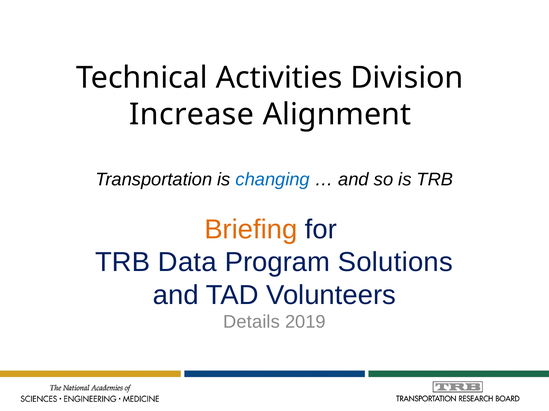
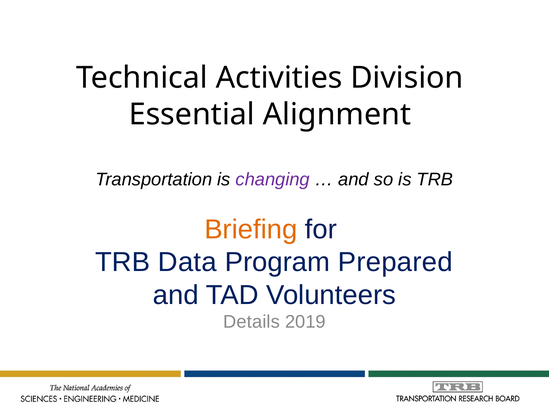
Increase: Increase -> Essential (192, 115)
changing colour: blue -> purple (273, 180)
Solutions: Solutions -> Prepared (395, 263)
